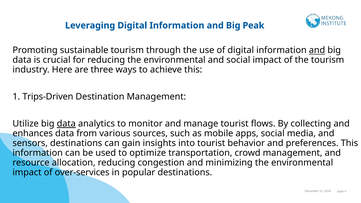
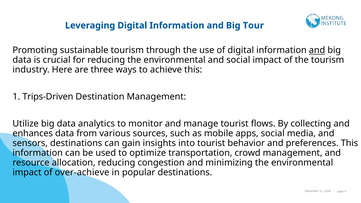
Peak: Peak -> Tour (253, 25)
data underline: present -> none (66, 124)
over-services: over-services -> over-achieve (82, 173)
